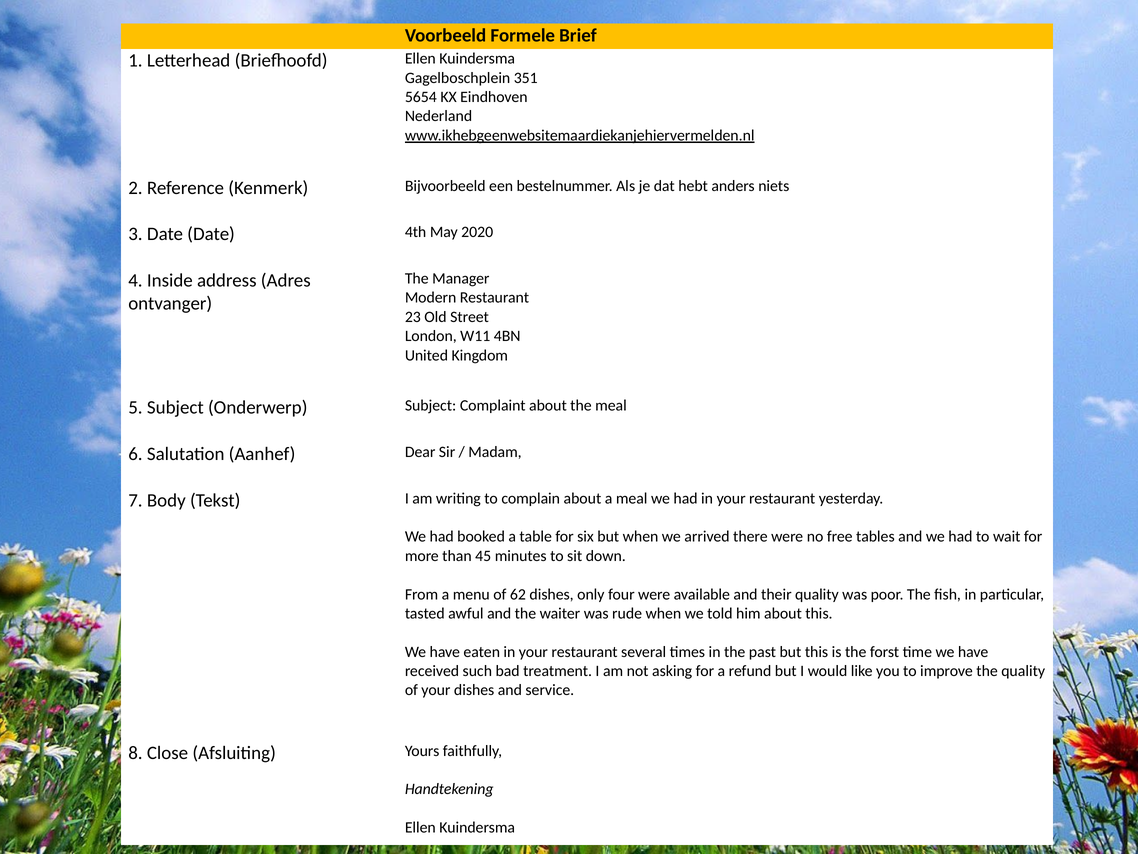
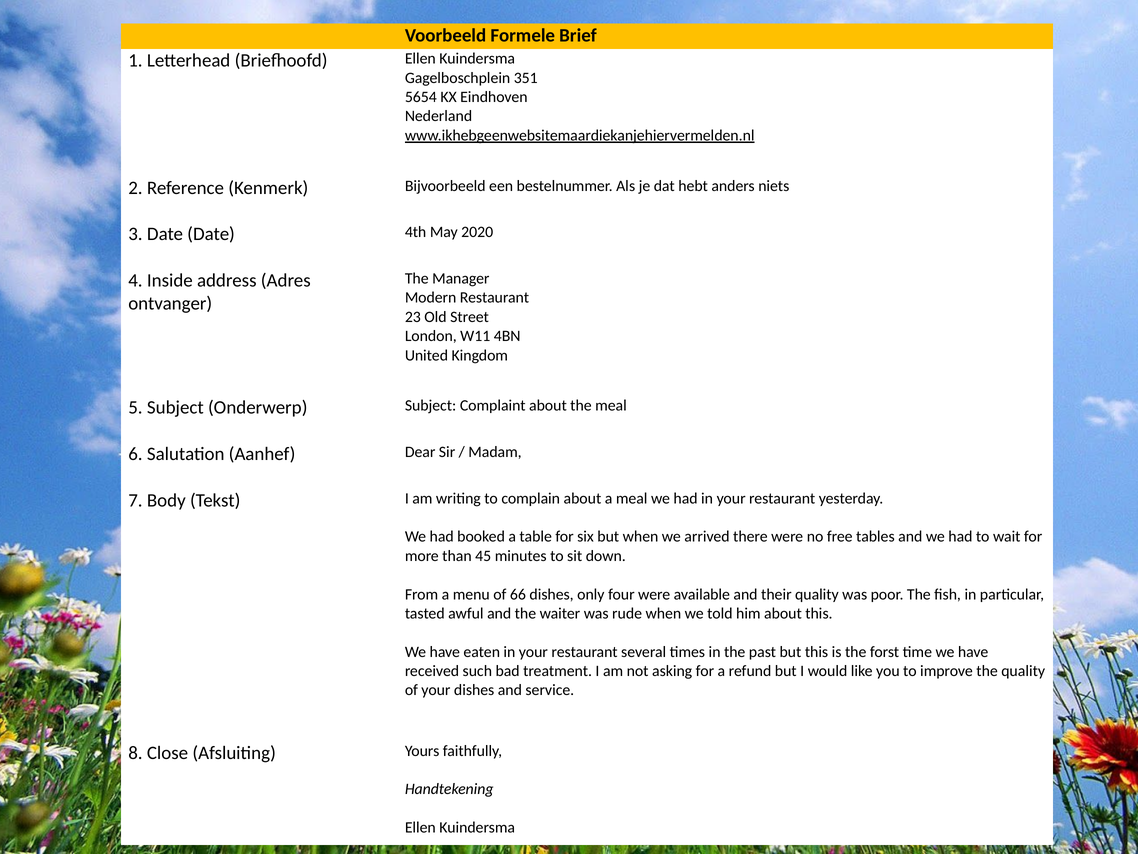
62: 62 -> 66 (518, 594)
